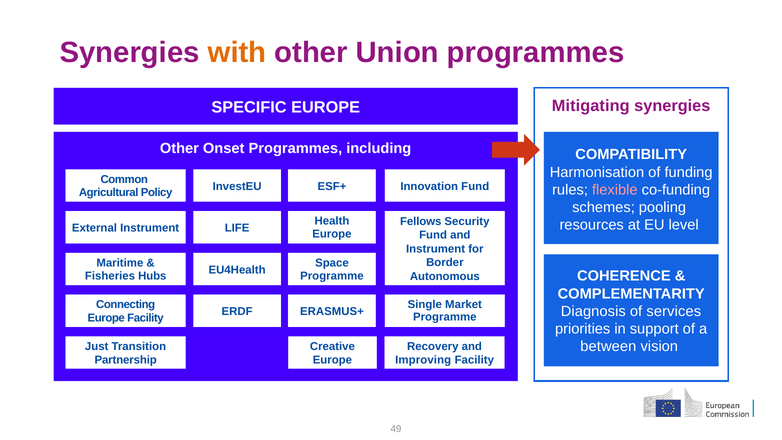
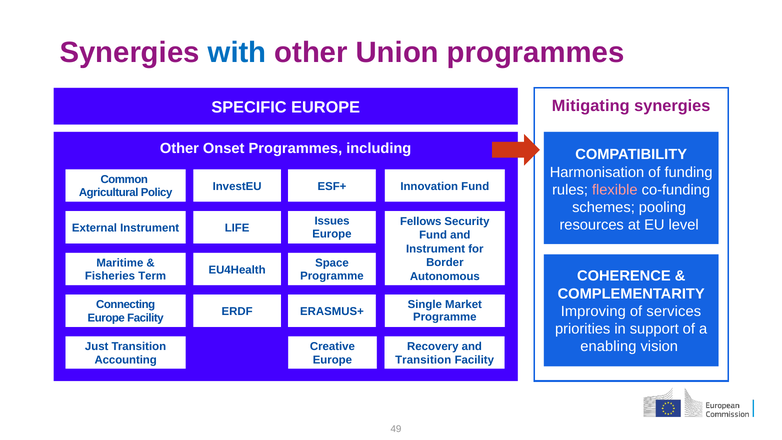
with colour: orange -> blue (237, 53)
Health: Health -> Issues (332, 221)
Hubs: Hubs -> Term (152, 276)
Diagnosis: Diagnosis -> Improving (593, 311)
between: between -> enabling (608, 346)
Partnership: Partnership -> Accounting (126, 360)
Improving: Improving -> Transition (423, 360)
